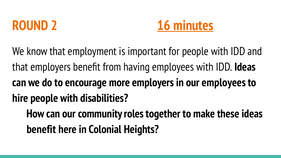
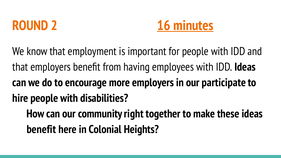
our employees: employees -> participate (224, 83)
roles: roles -> right (134, 114)
